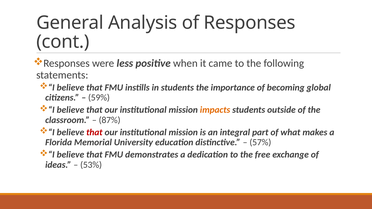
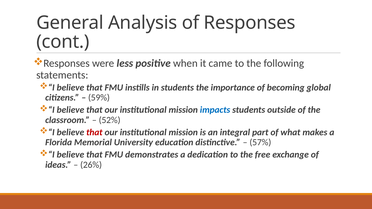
impacts colour: orange -> blue (215, 110)
87%: 87% -> 52% (110, 120)
53%: 53% -> 26% (91, 165)
